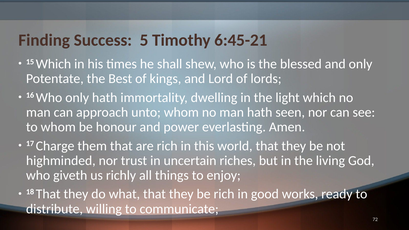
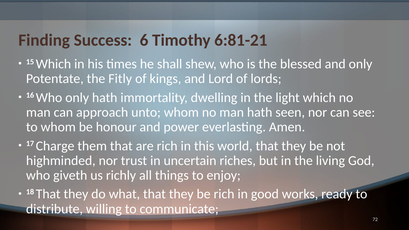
5: 5 -> 6 (144, 40)
6:45-21: 6:45-21 -> 6:81-21 (241, 40)
Best: Best -> Fitly (120, 79)
